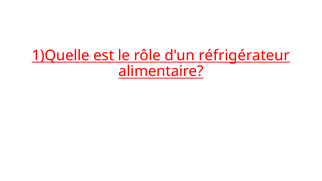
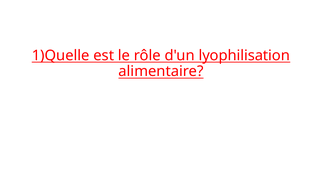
réfrigérateur: réfrigérateur -> lyophilisation (244, 55)
